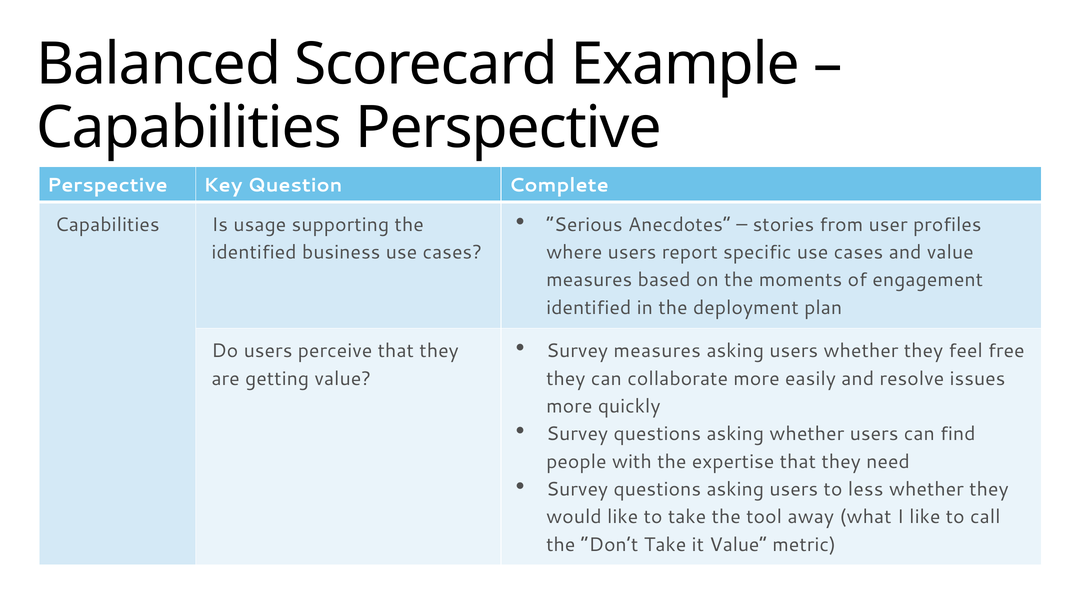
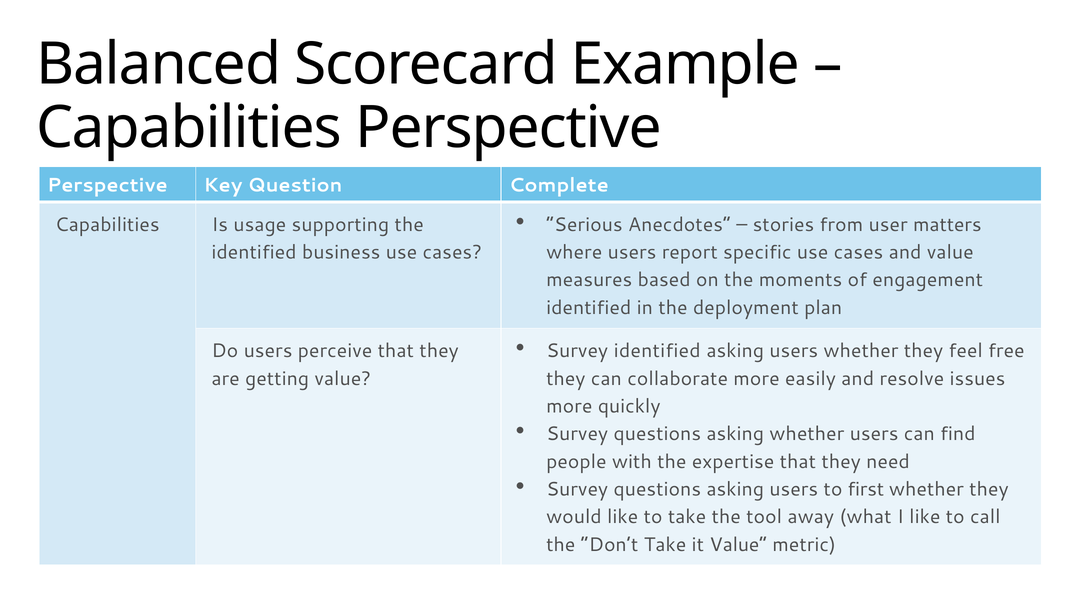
profiles: profiles -> matters (947, 225)
Survey measures: measures -> identified (657, 351)
less: less -> first (866, 489)
